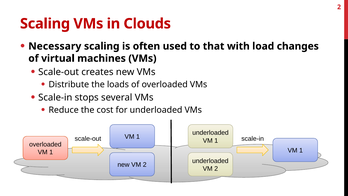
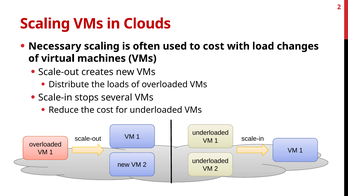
to that: that -> cost (214, 46)
